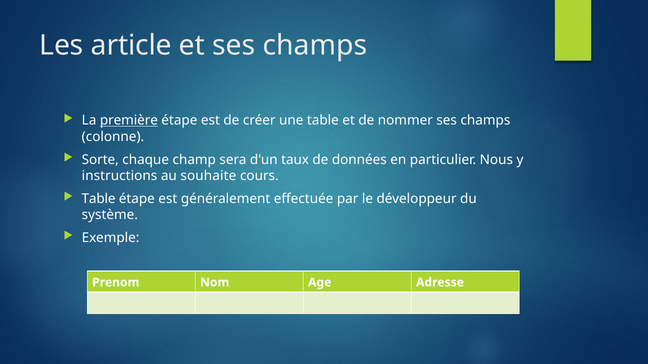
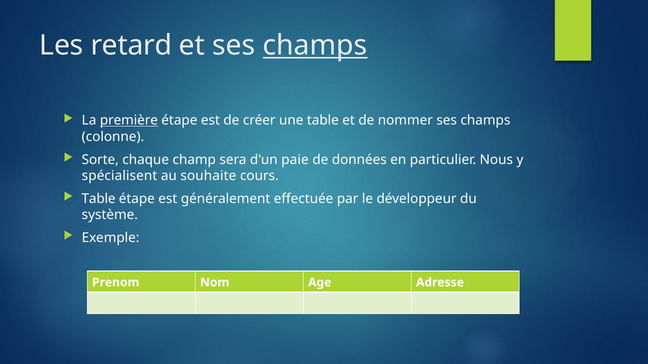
article: article -> retard (131, 45)
champs underline: none -> present (315, 45)
taux: taux -> paie (295, 160)
instructions: instructions -> spécialisent (120, 176)
